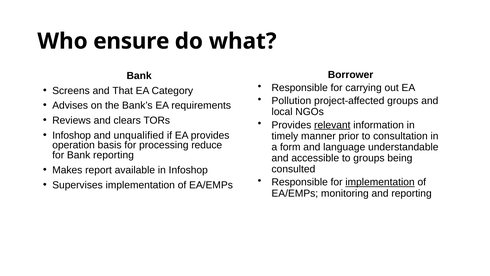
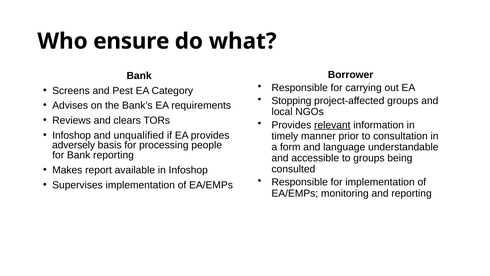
That: That -> Pest (123, 91)
Pollution: Pollution -> Stopping (291, 101)
operation: operation -> adversely (74, 145)
reduce: reduce -> people (207, 145)
implementation underline: present -> none (380, 182)
